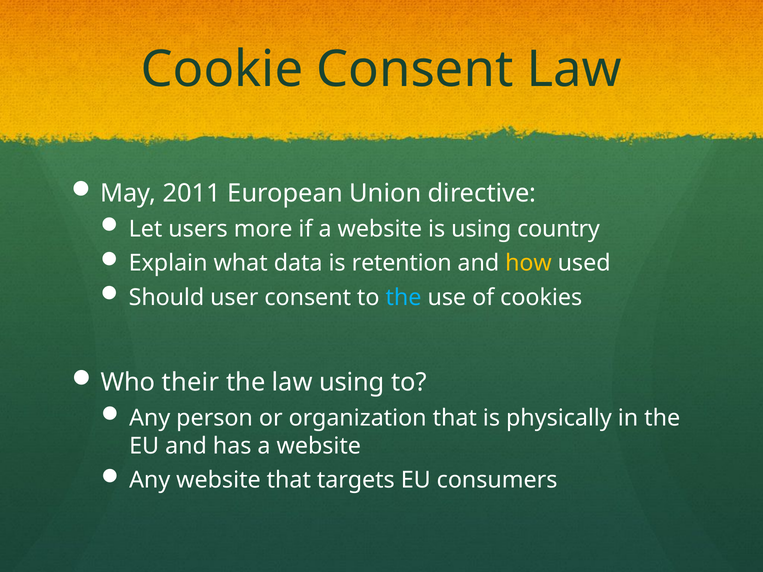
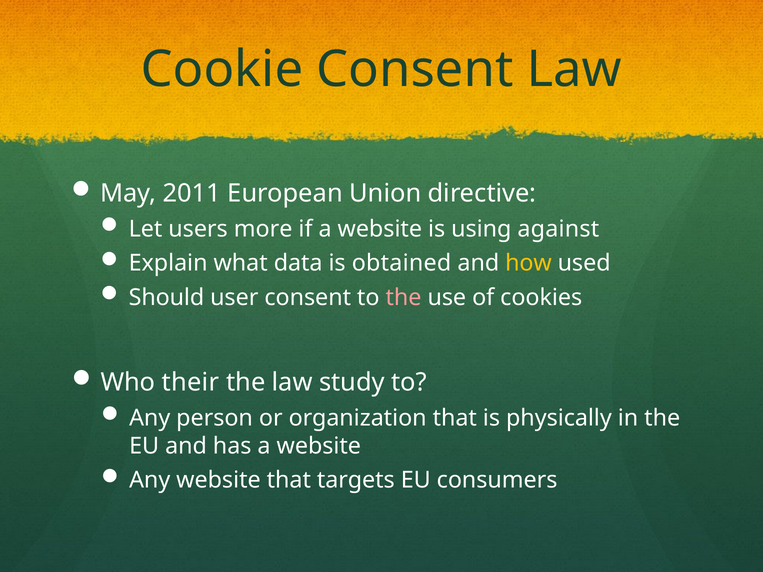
country: country -> against (558, 229)
retention: retention -> obtained (402, 263)
the colour: light blue -> pink (404, 298)
law using: using -> study (352, 383)
